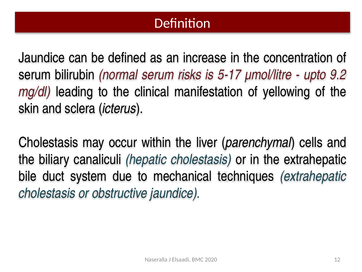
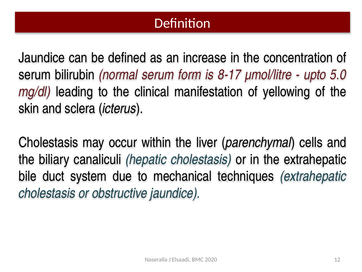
risks: risks -> form (190, 75)
5-17: 5-17 -> 8-17 (229, 75)
9.2: 9.2 -> 5.0 (338, 75)
